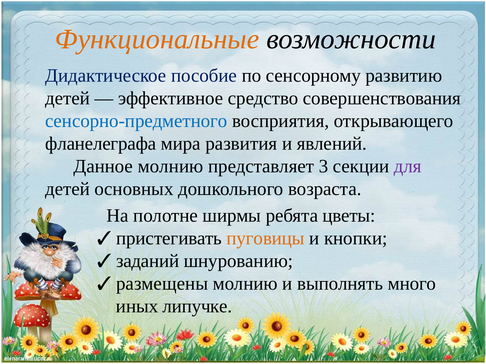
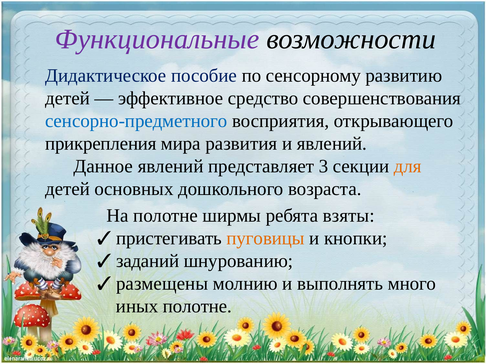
Функциональные colour: orange -> purple (157, 39)
фланелеграфа: фланелеграфа -> прикрепления (101, 144)
Данное молнию: молнию -> явлений (171, 167)
для colour: purple -> orange (408, 167)
цветы: цветы -> взяты (349, 216)
иных липучке: липучке -> полотне (197, 307)
